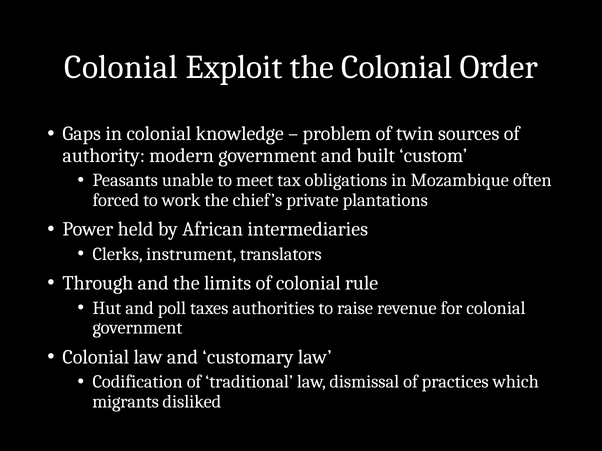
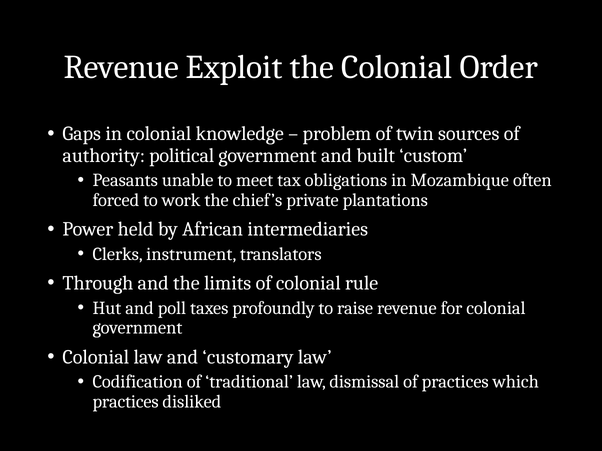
Colonial: Colonial -> Revenue (121, 67)
modern: modern -> political (182, 156)
authorities: authorities -> profoundly (274, 308)
migrants: migrants -> practices (126, 402)
